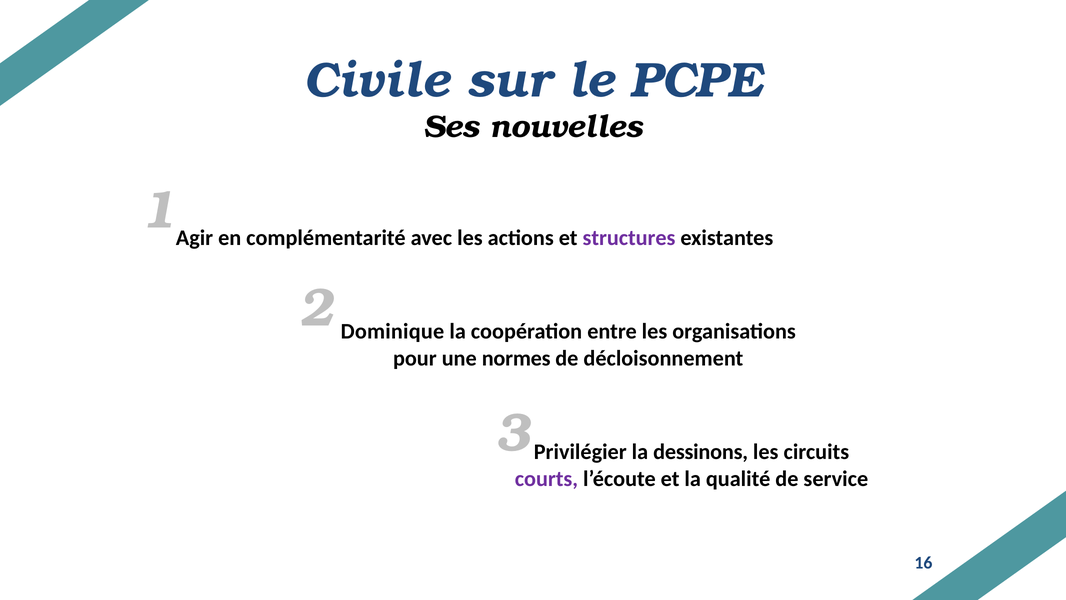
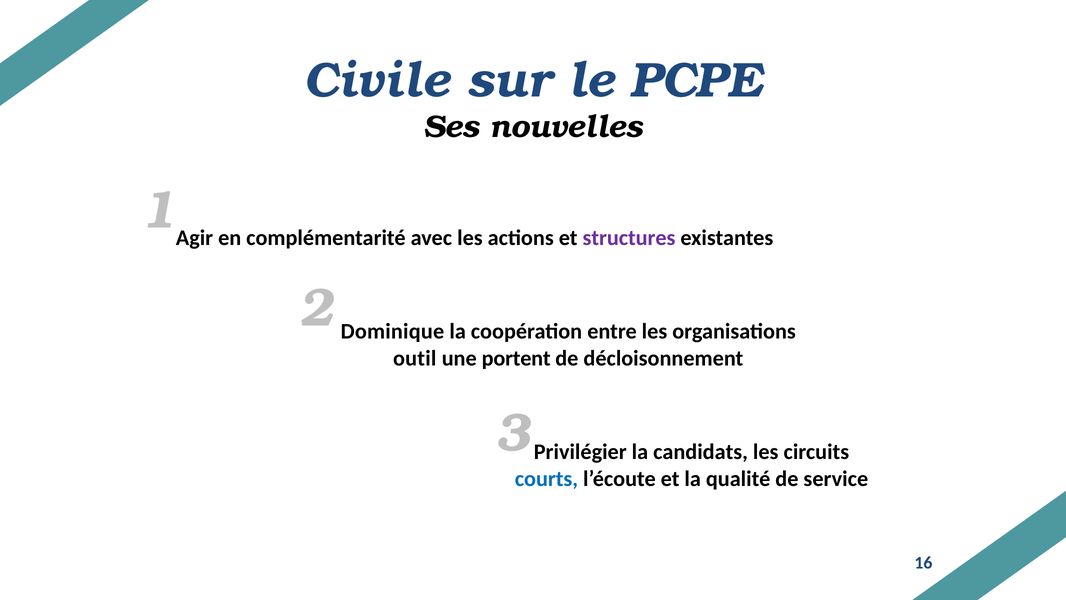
pour: pour -> outil (415, 358)
normes: normes -> portent (516, 358)
dessinons: dessinons -> candidats (701, 452)
courts colour: purple -> blue (546, 479)
